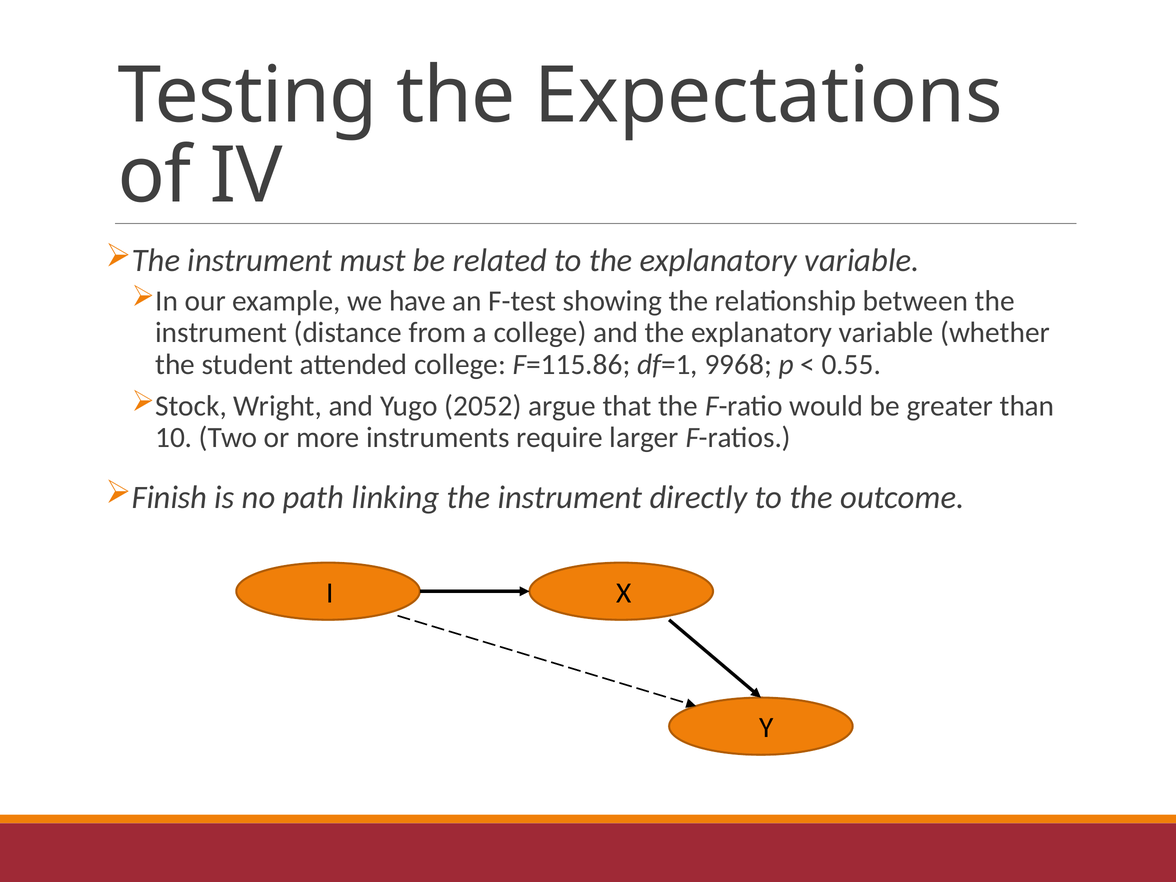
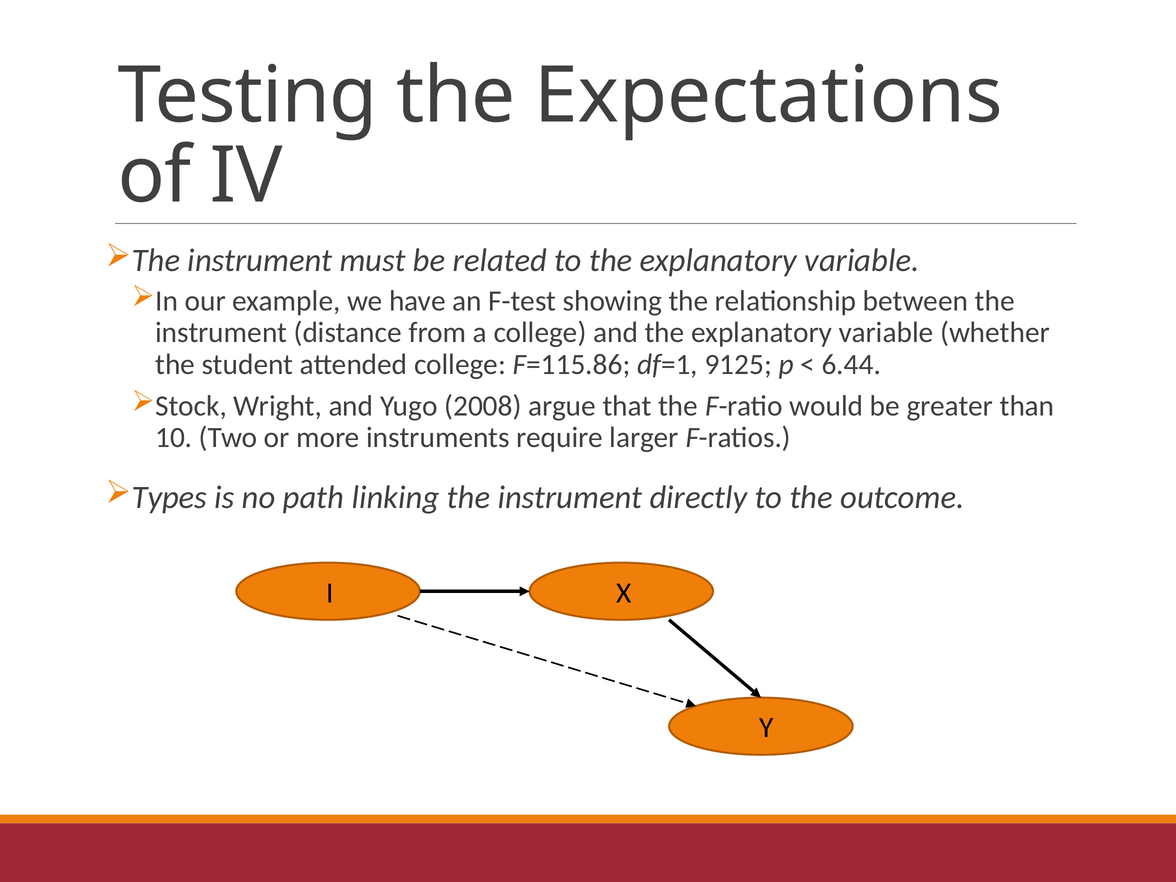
9968: 9968 -> 9125 (738, 364)
0.55: 0.55 -> 6.44 (851, 364)
2052: 2052 -> 2008 (483, 406)
Finish: Finish -> Types (169, 497)
